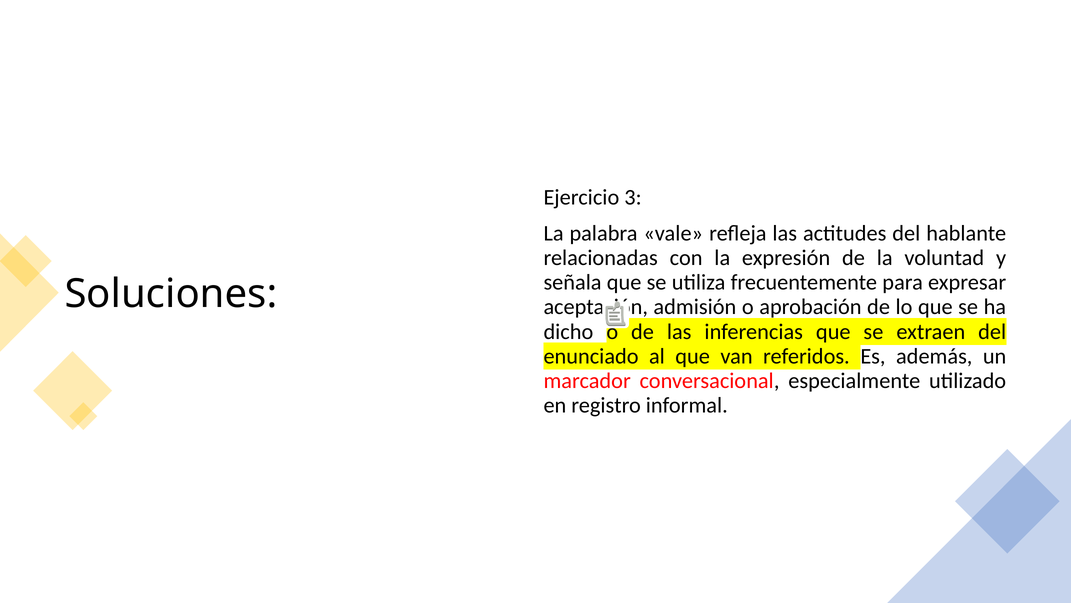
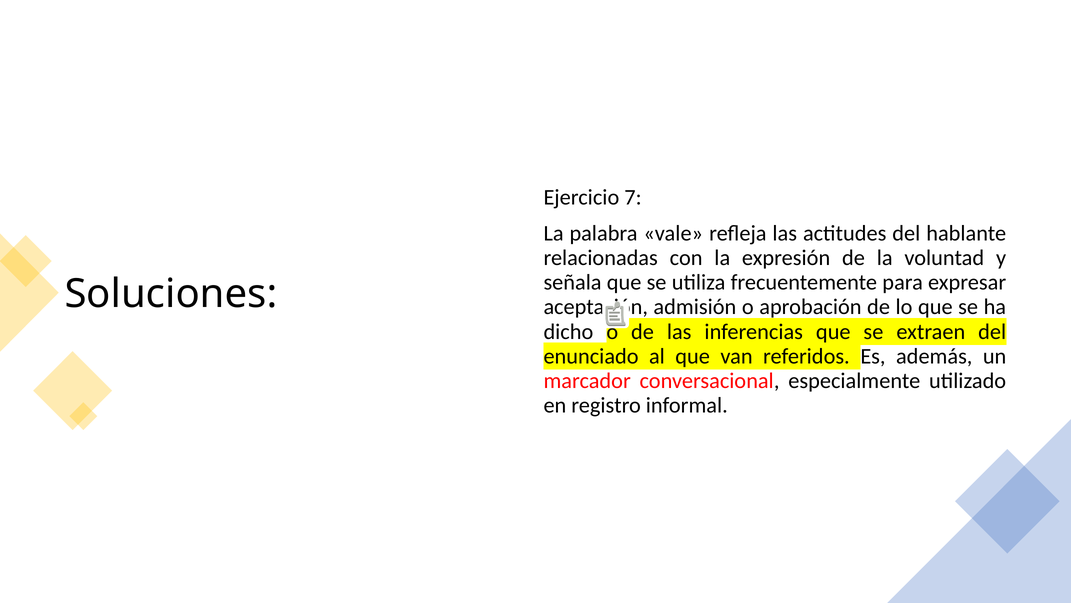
3: 3 -> 7 (633, 197)
